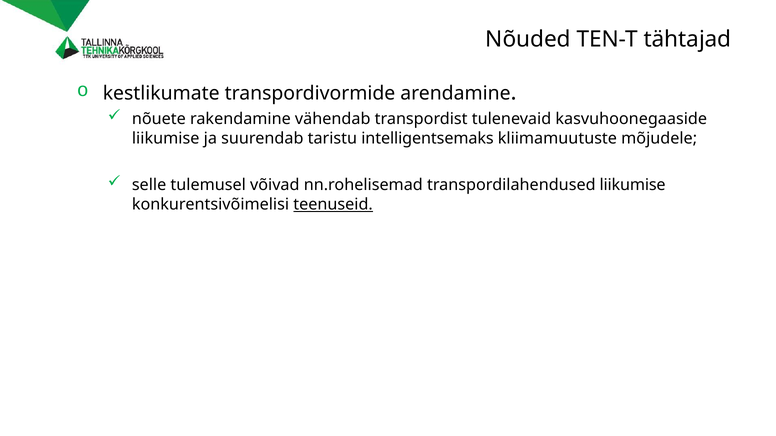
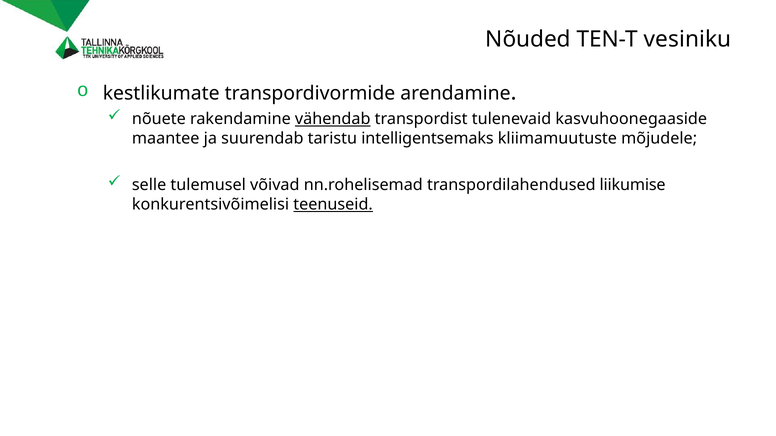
tähtajad: tähtajad -> vesiniku (687, 39)
vähendab underline: none -> present (333, 119)
liikumise: liikumise -> maantee (166, 139)
